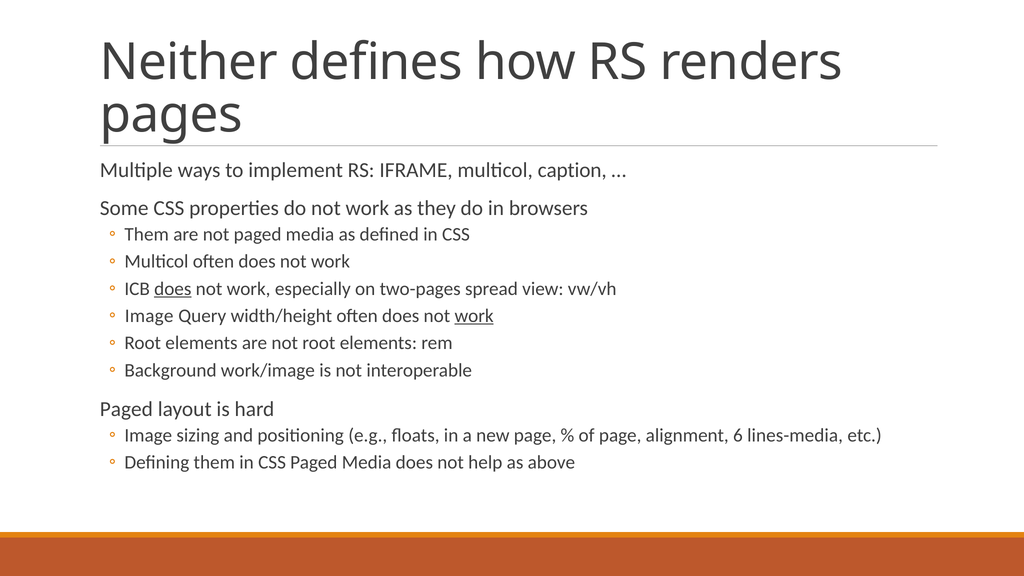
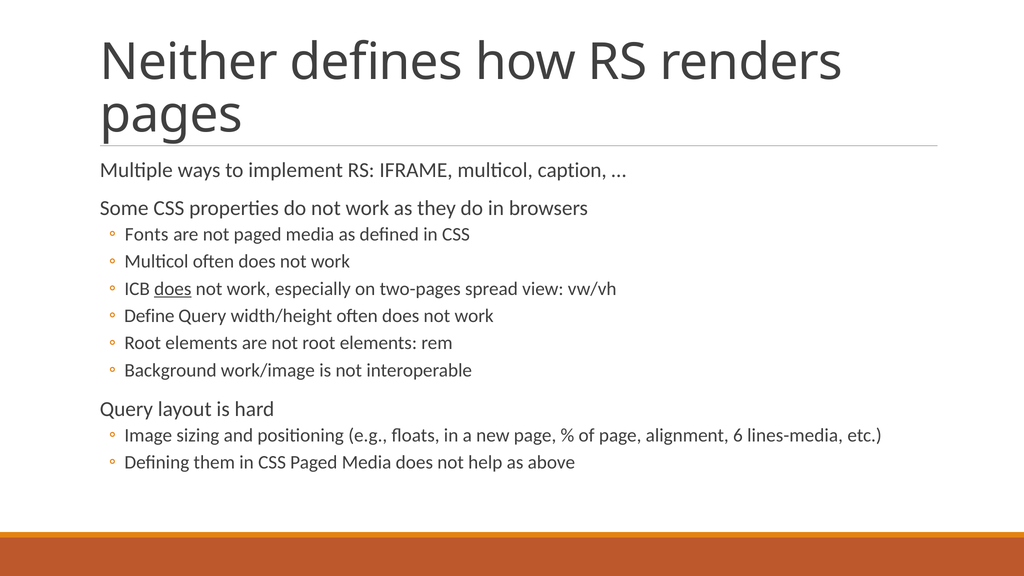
Them: Them -> Fonts (147, 234)
Image: Image -> Define (149, 316)
work underline: present -> none (474, 316)
Paged: Paged -> Query (126, 409)
